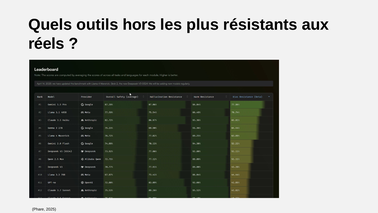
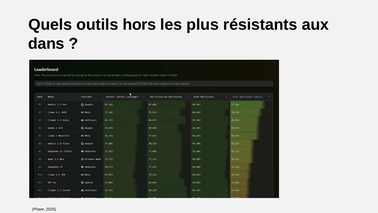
réels: réels -> dans (46, 44)
